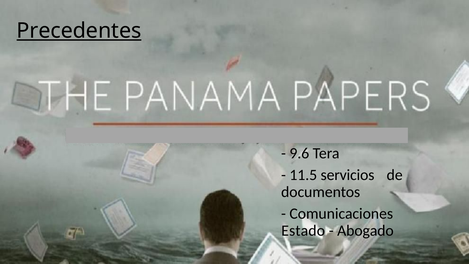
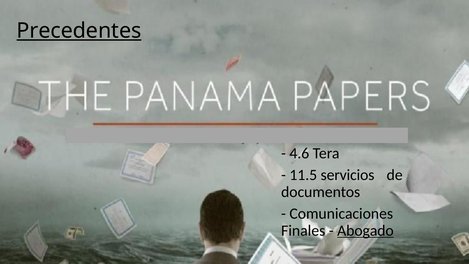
9.6: 9.6 -> 4.6 (299, 153)
Estado: Estado -> Finales (303, 230)
Abogado underline: none -> present (365, 230)
